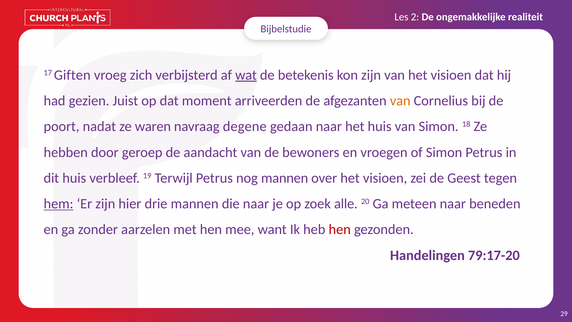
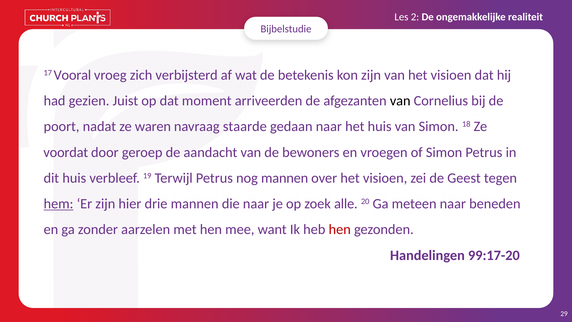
Giften: Giften -> Vooral (72, 75)
wat underline: present -> none (246, 75)
van colour: orange -> black (400, 101)
degene: degene -> staarde (245, 126)
hebben: hebben -> voordat (66, 152)
79:17-20: 79:17-20 -> 99:17-20 (494, 255)
